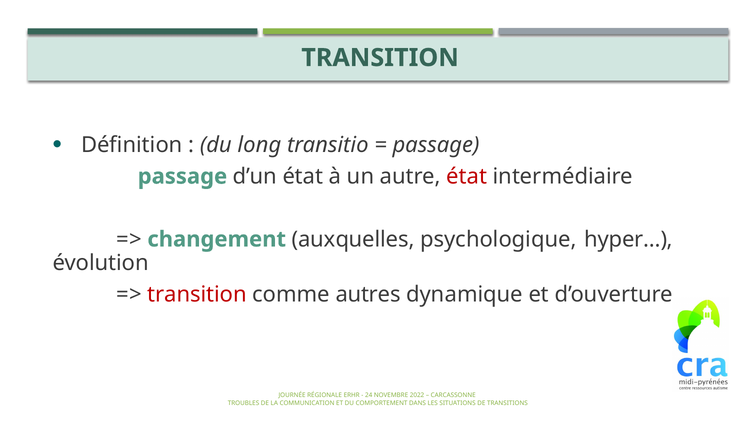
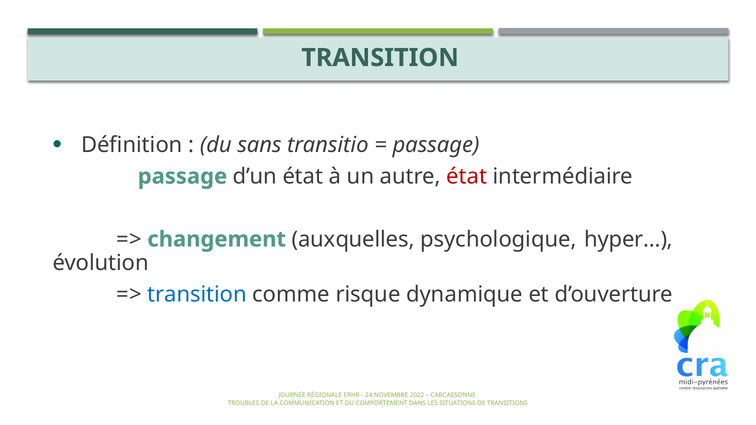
long: long -> sans (259, 145)
transition colour: red -> blue (197, 295)
autres: autres -> risque (368, 295)
